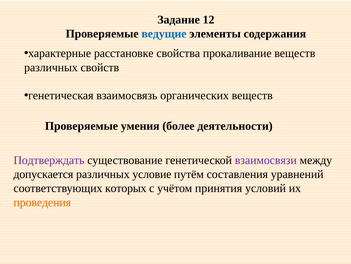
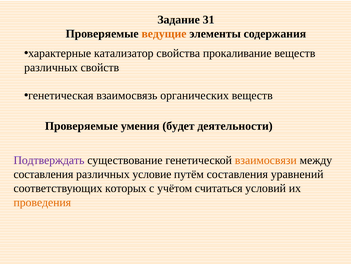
12: 12 -> 31 (209, 20)
ведущие colour: blue -> orange (164, 34)
расстановке: расстановке -> катализатор (124, 53)
более: более -> будет (178, 126)
взаимосвязи colour: purple -> orange (266, 160)
допускается: допускается -> составления (43, 174)
принятия: принятия -> считаться (219, 188)
